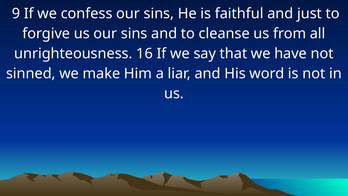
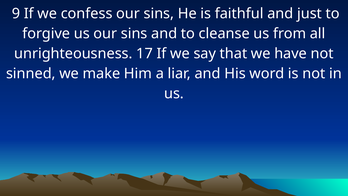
16: 16 -> 17 (145, 54)
